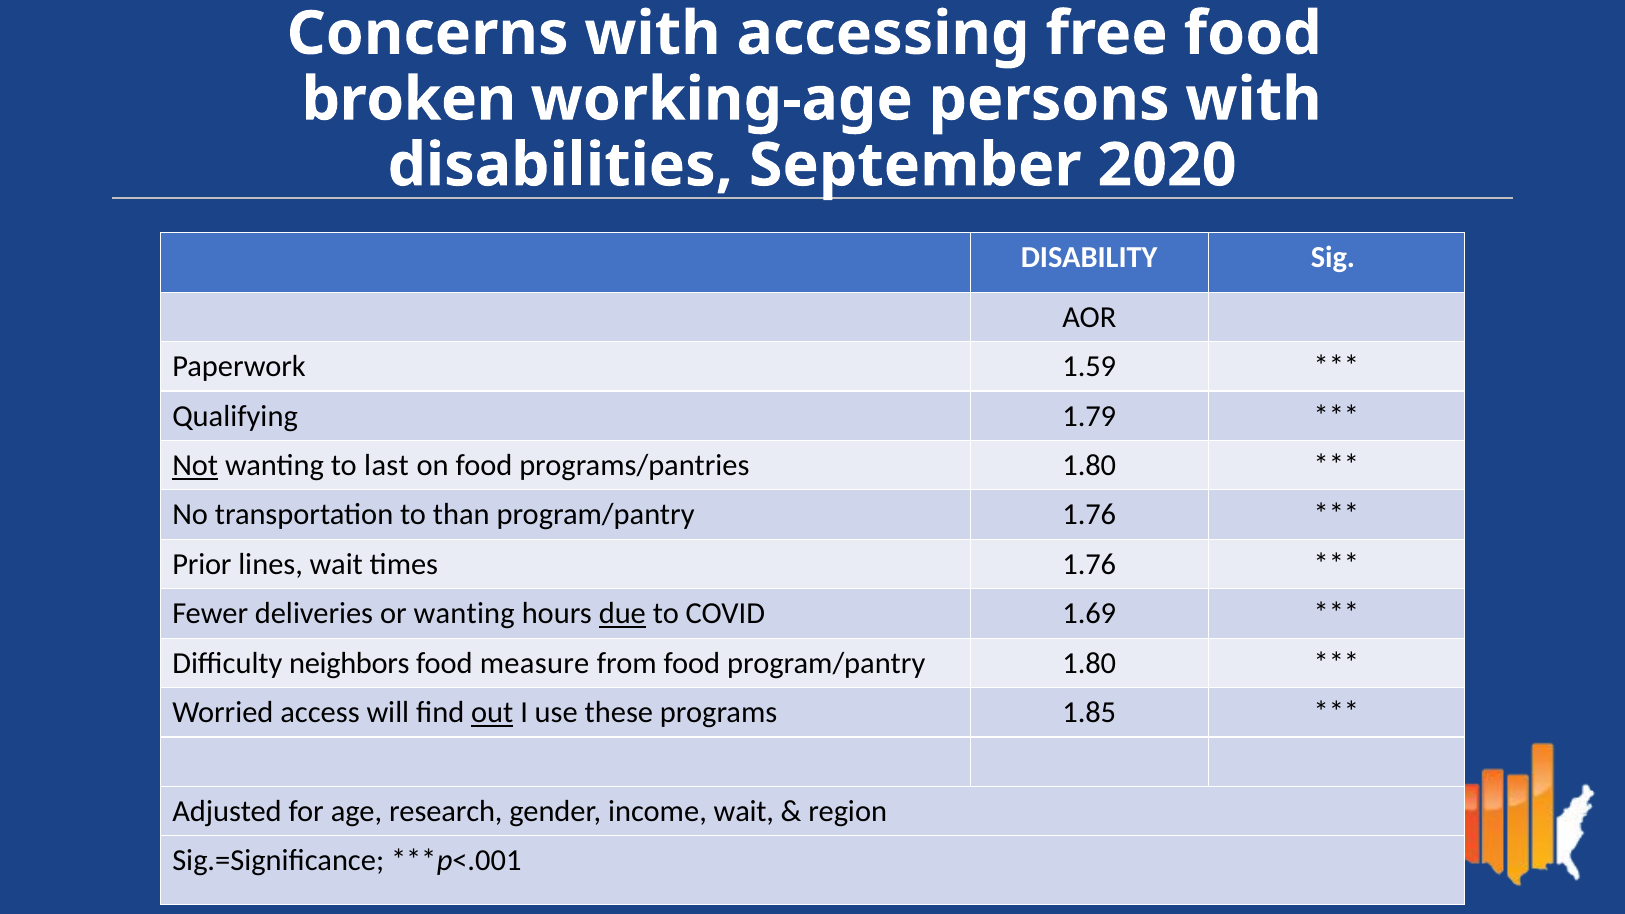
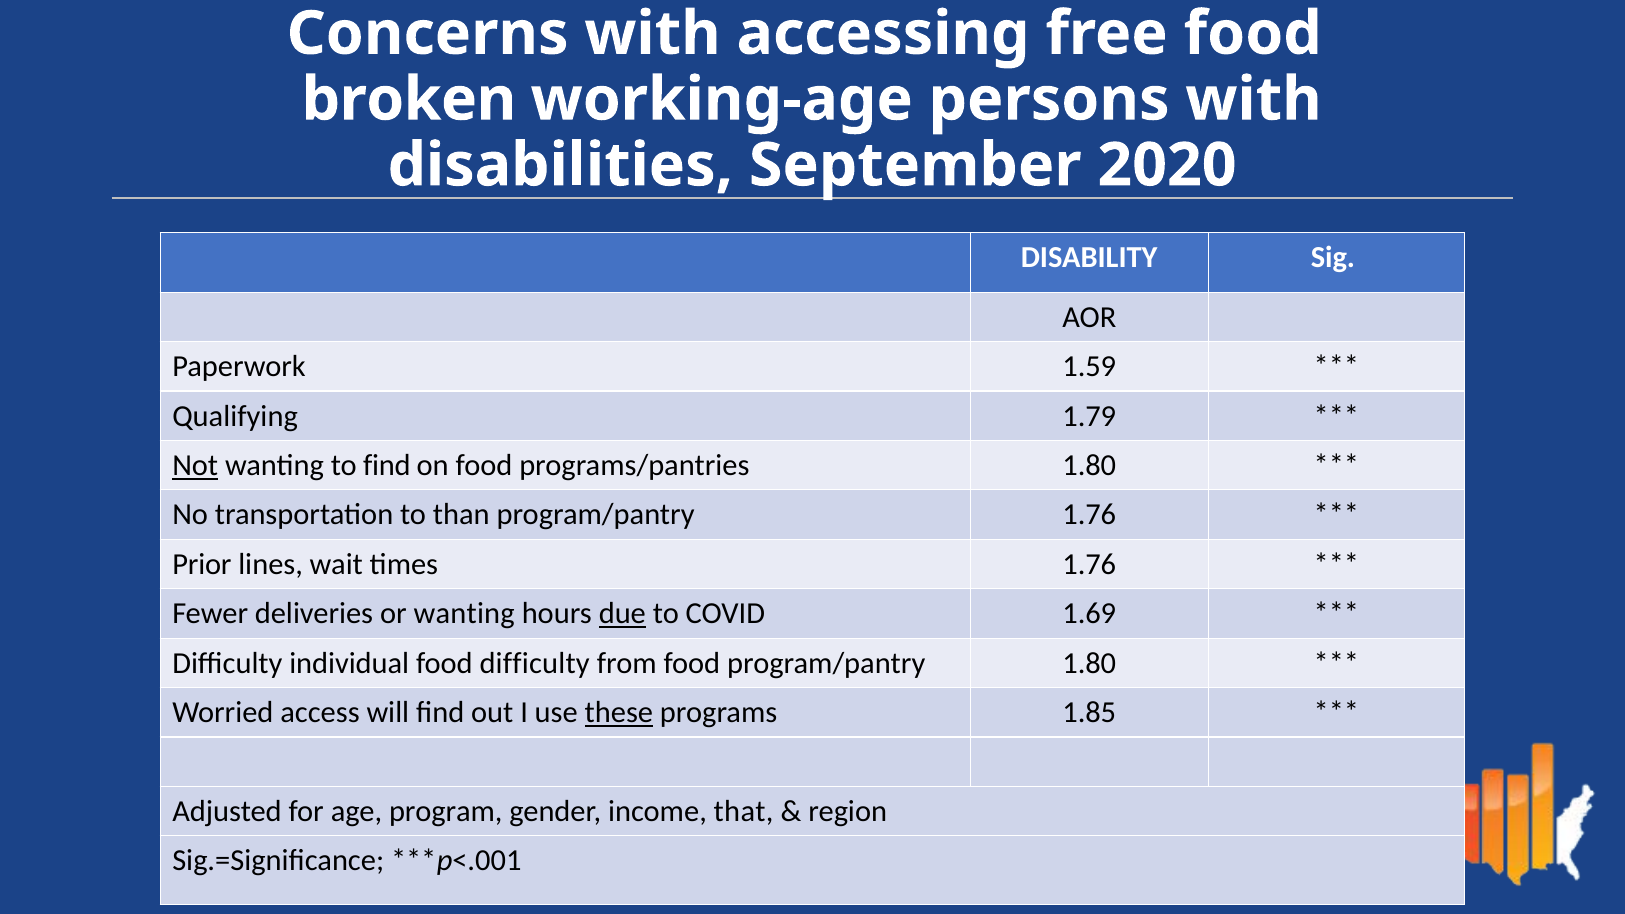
to last: last -> find (387, 466)
neighbors: neighbors -> individual (349, 663)
food measure: measure -> difficulty (535, 663)
out underline: present -> none (492, 713)
these underline: none -> present (619, 713)
research: research -> program (446, 811)
income wait: wait -> that (744, 811)
